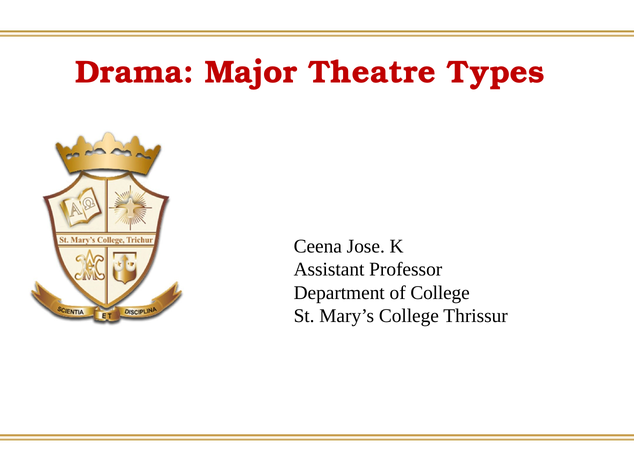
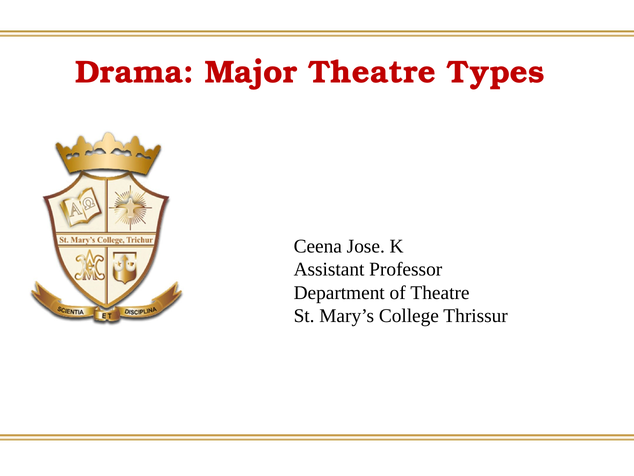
of College: College -> Theatre (440, 292)
